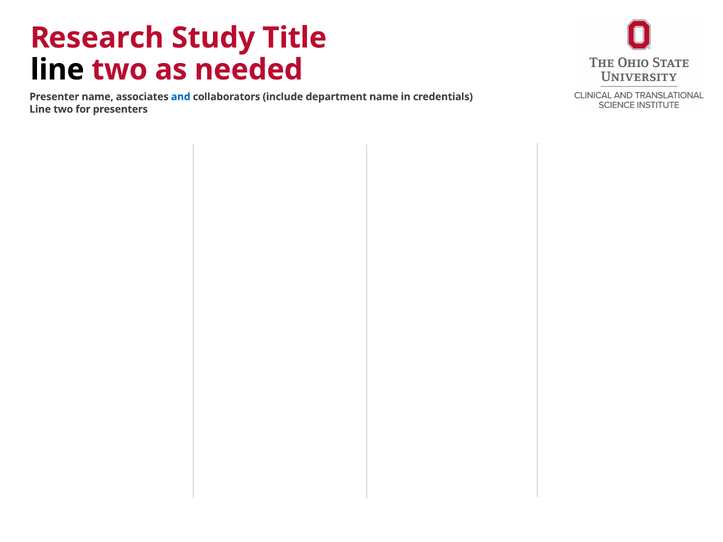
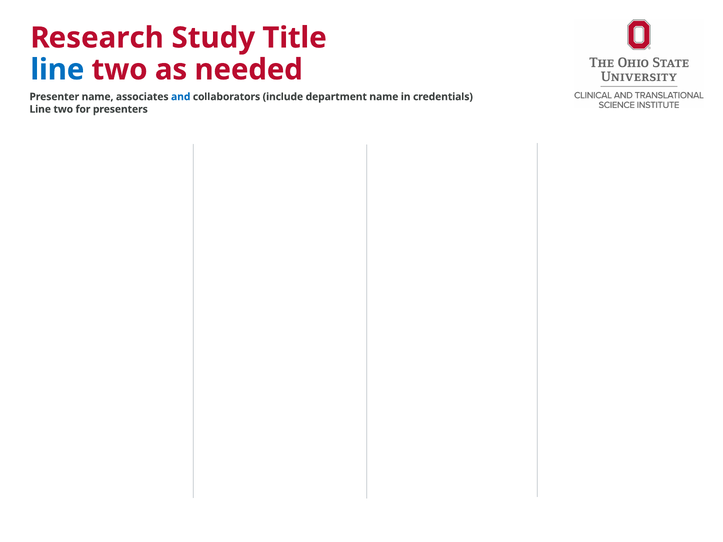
line colour: black -> blue (57, 70)
